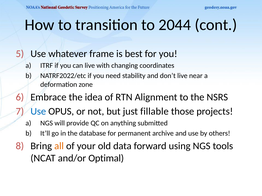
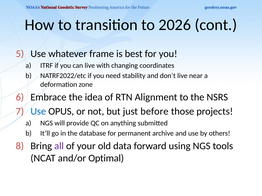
2044: 2044 -> 2026 (175, 25)
fillable: fillable -> before (154, 112)
all colour: orange -> purple (59, 146)
